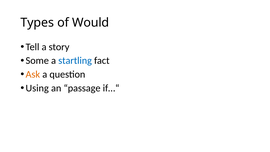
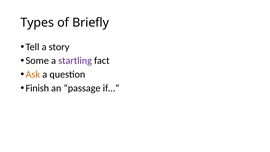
Would: Would -> Briefly (91, 23)
startling colour: blue -> purple (75, 61)
Using: Using -> Finish (37, 88)
